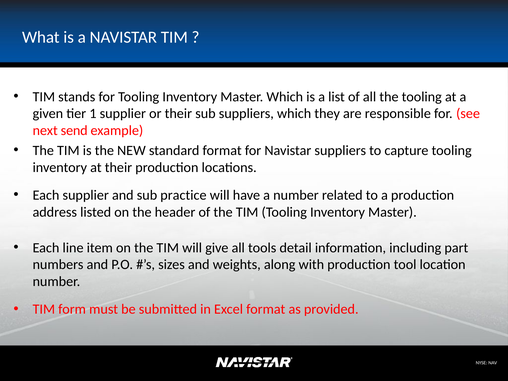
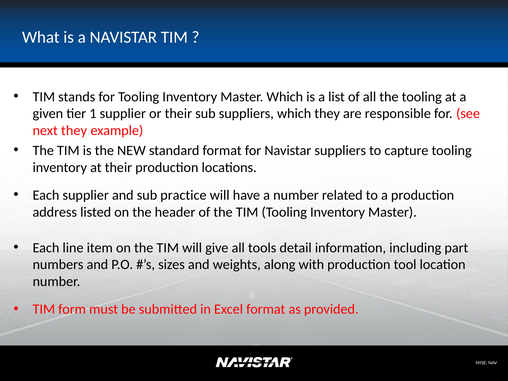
next send: send -> they (74, 131)
